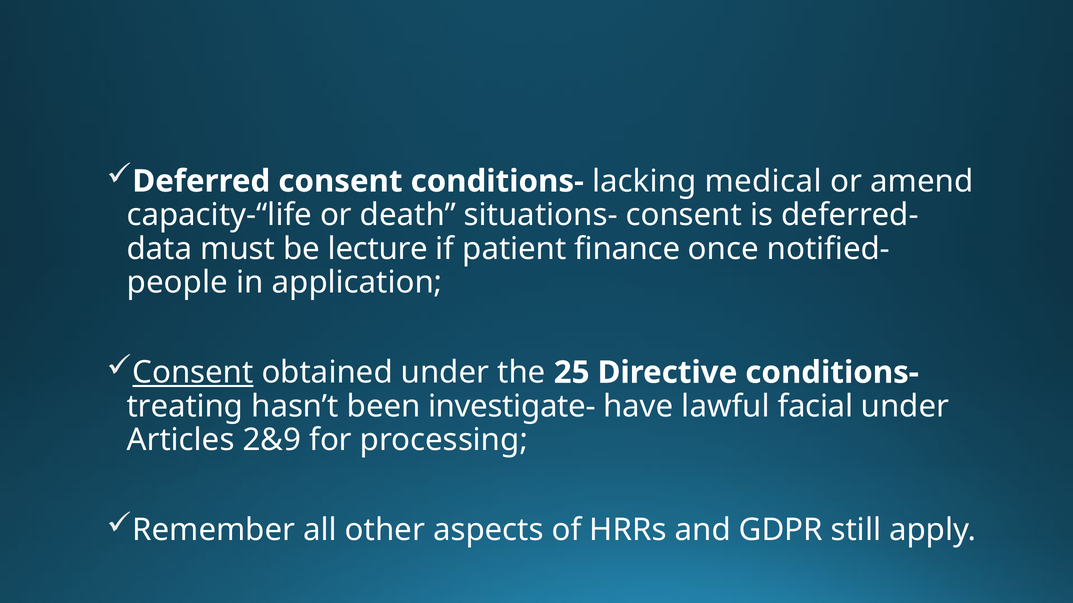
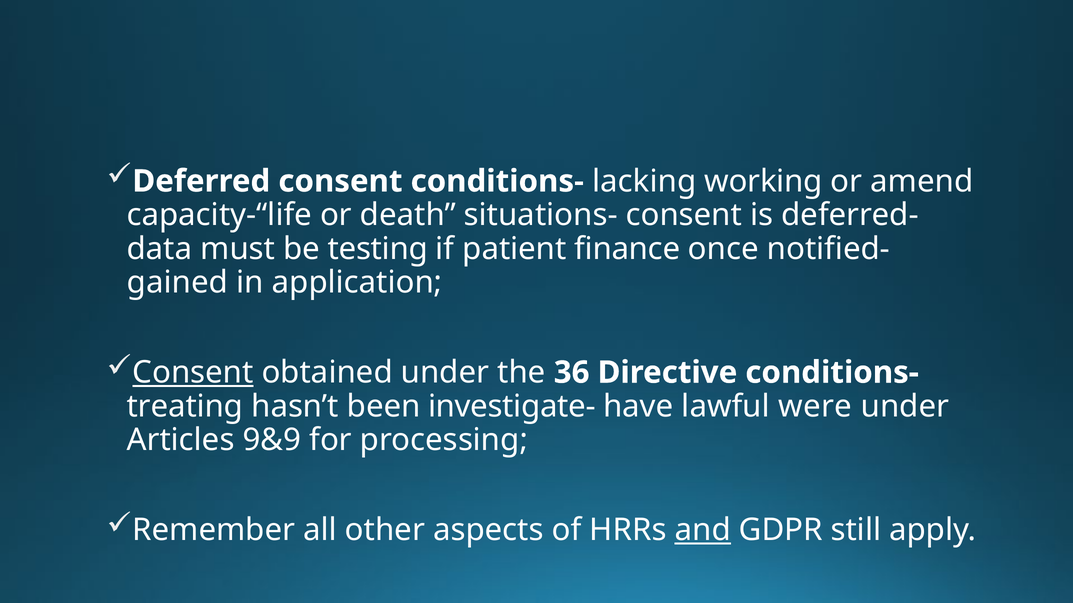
medical: medical -> working (763, 181)
lecture: lecture -> testing (378, 249)
people: people -> gained (177, 283)
25: 25 -> 36 (572, 373)
facial: facial -> were (815, 407)
2&9: 2&9 -> 9&9 (272, 440)
and underline: none -> present (703, 530)
